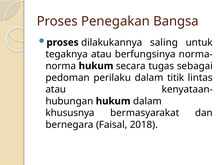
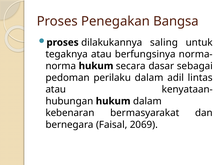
tugas: tugas -> dasar (161, 66)
titik: titik -> adil (176, 78)
khususnya: khususnya -> kebenaran (70, 113)
2018: 2018 -> 2069 (144, 125)
